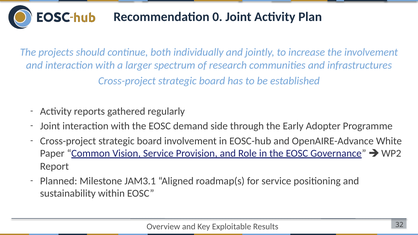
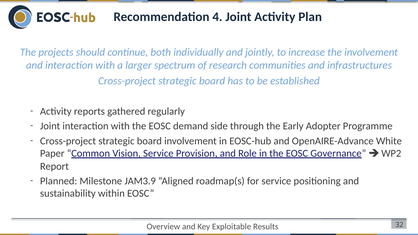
0: 0 -> 4 (217, 17)
JAM3.1: JAM3.1 -> JAM3.9 (140, 181)
